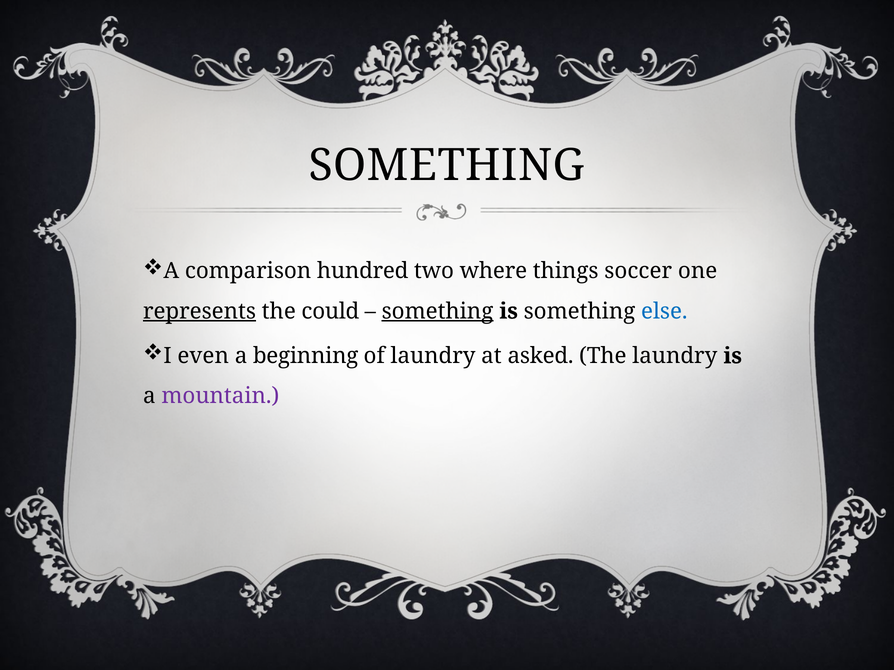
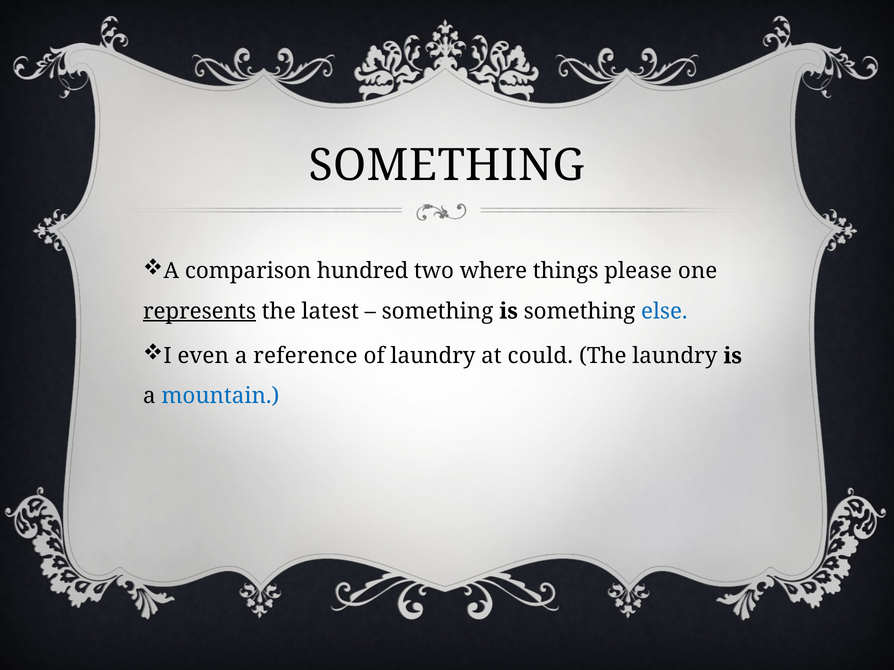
soccer: soccer -> please (638, 271)
could: could -> latest (330, 311)
something underline: present -> none (437, 311)
beginning: beginning -> reference (305, 356)
asked: asked -> could (540, 356)
mountain colour: purple -> blue (220, 396)
